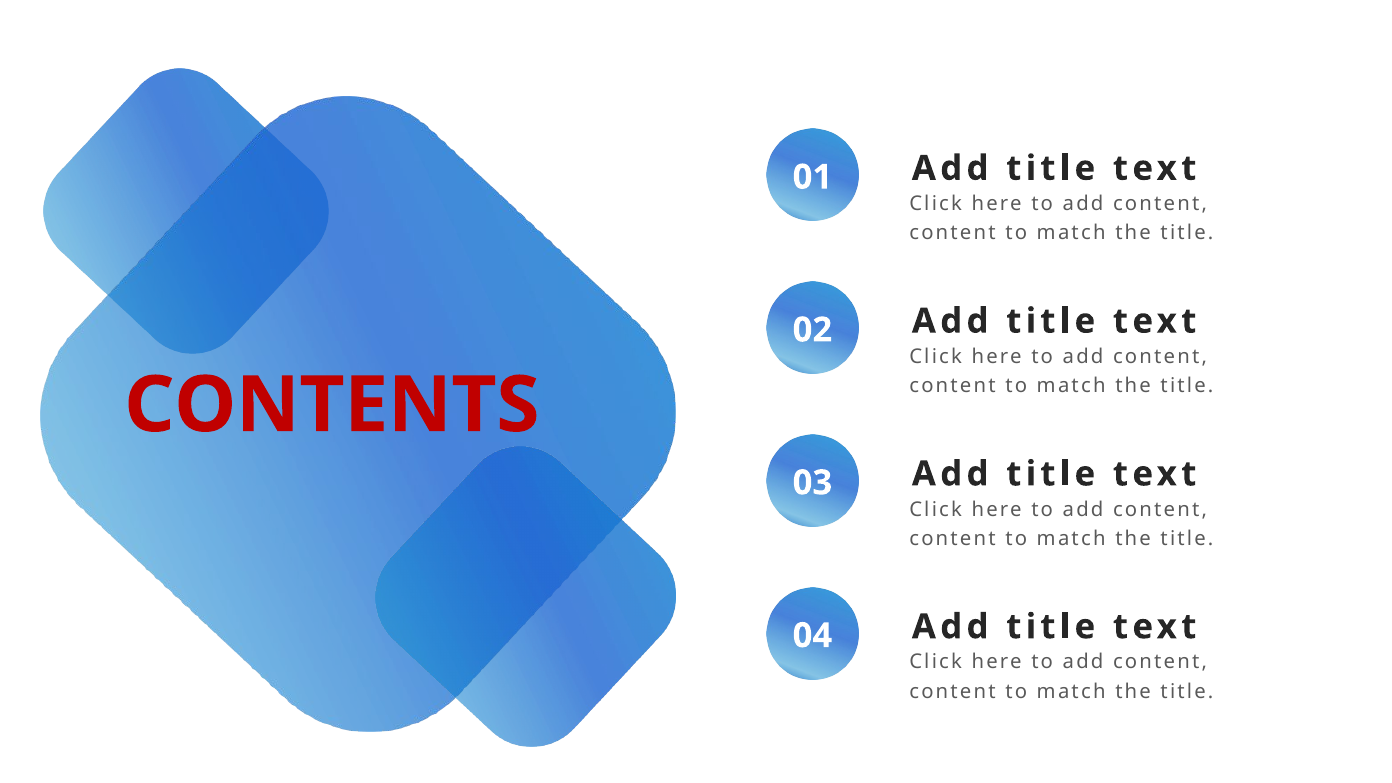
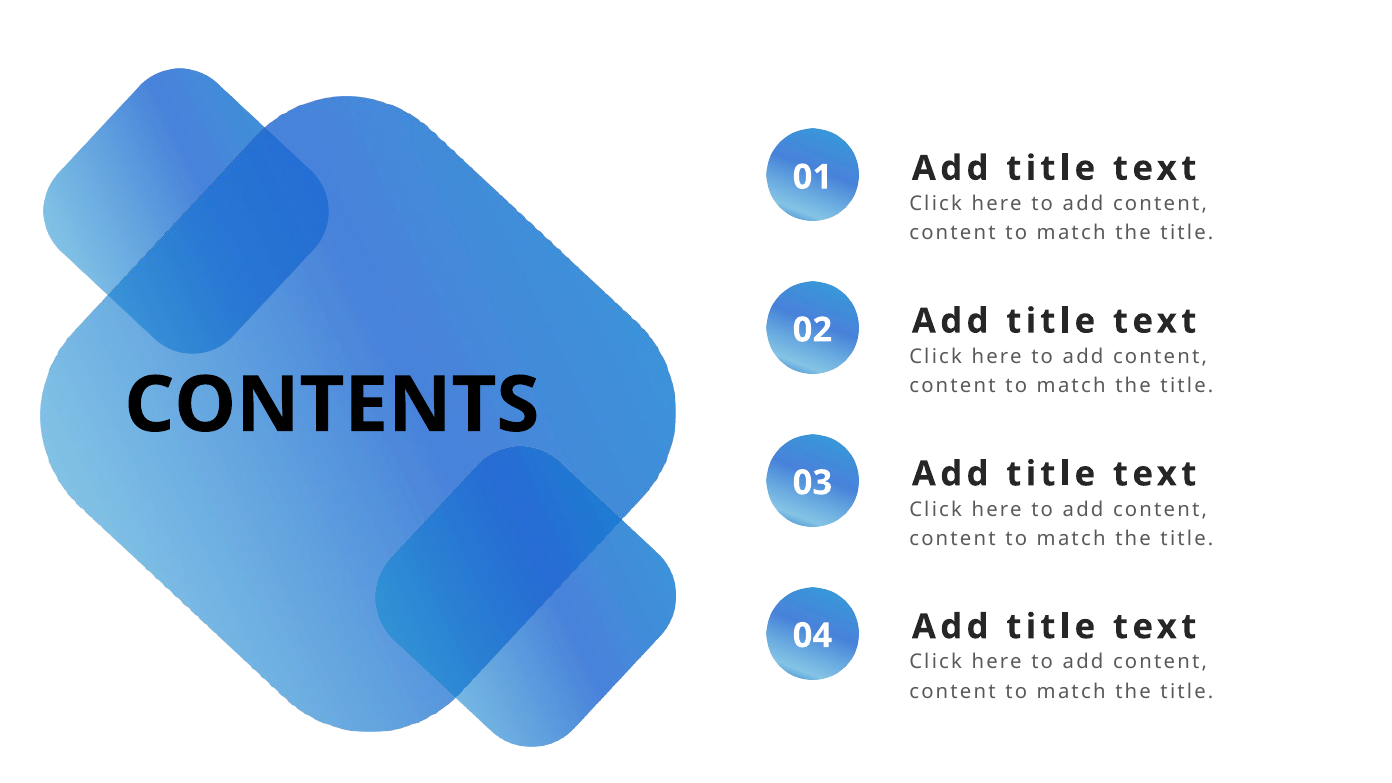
CONTENTS colour: red -> black (332, 405)
